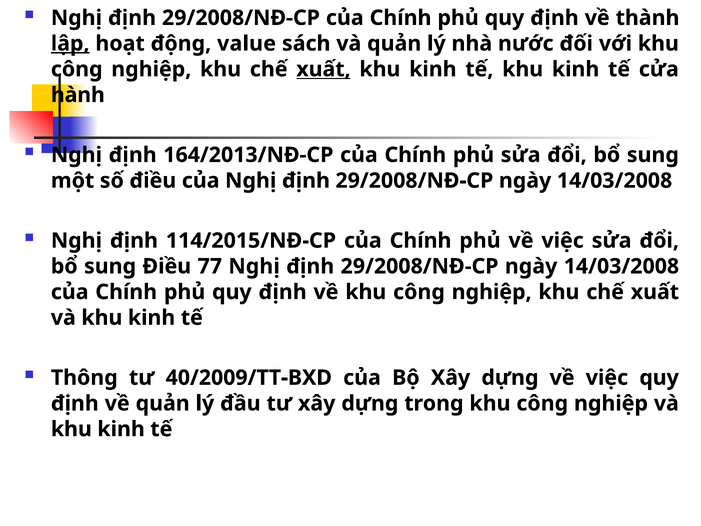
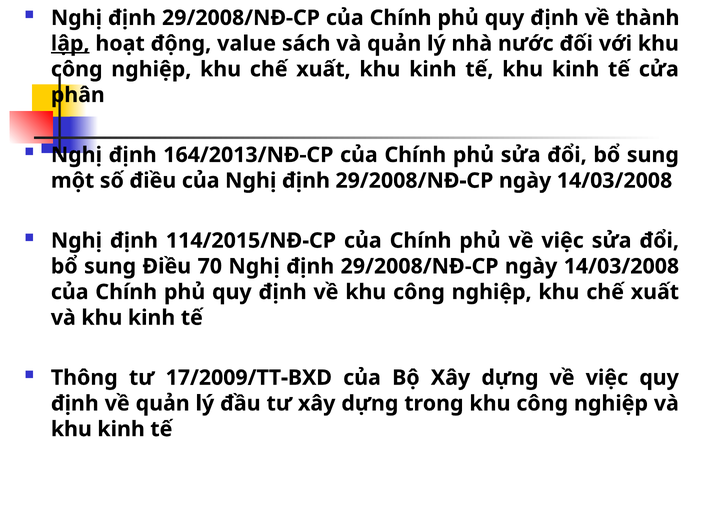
xuất underline: present -> none (323, 69)
hành: hành -> phân (78, 95)
77: 77 -> 70 (210, 266)
40/2009/TT-BXD: 40/2009/TT-BXD -> 17/2009/TT-BXD (249, 378)
